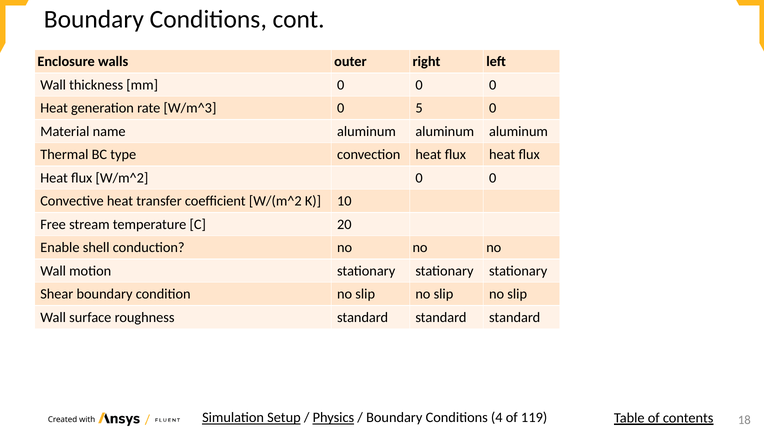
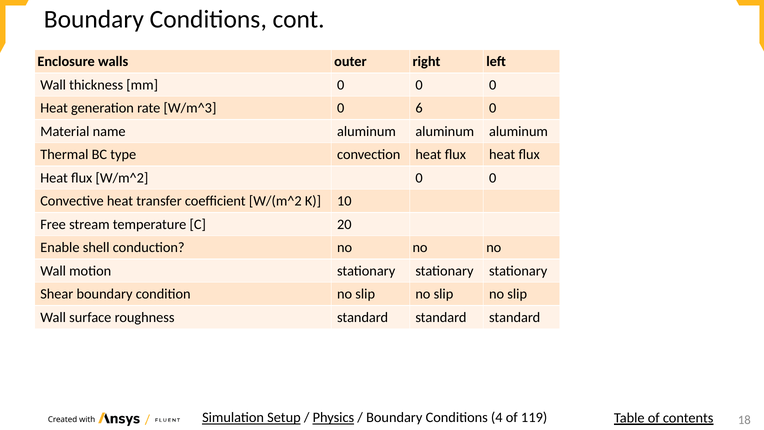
5: 5 -> 6 (419, 108)
